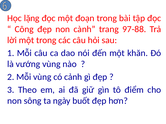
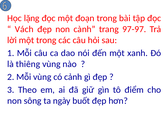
Công: Công -> Vách (24, 29)
97-88: 97-88 -> 97-97 (134, 29)
khăn: khăn -> xanh (138, 53)
vướng: vướng -> thiêng (28, 64)
